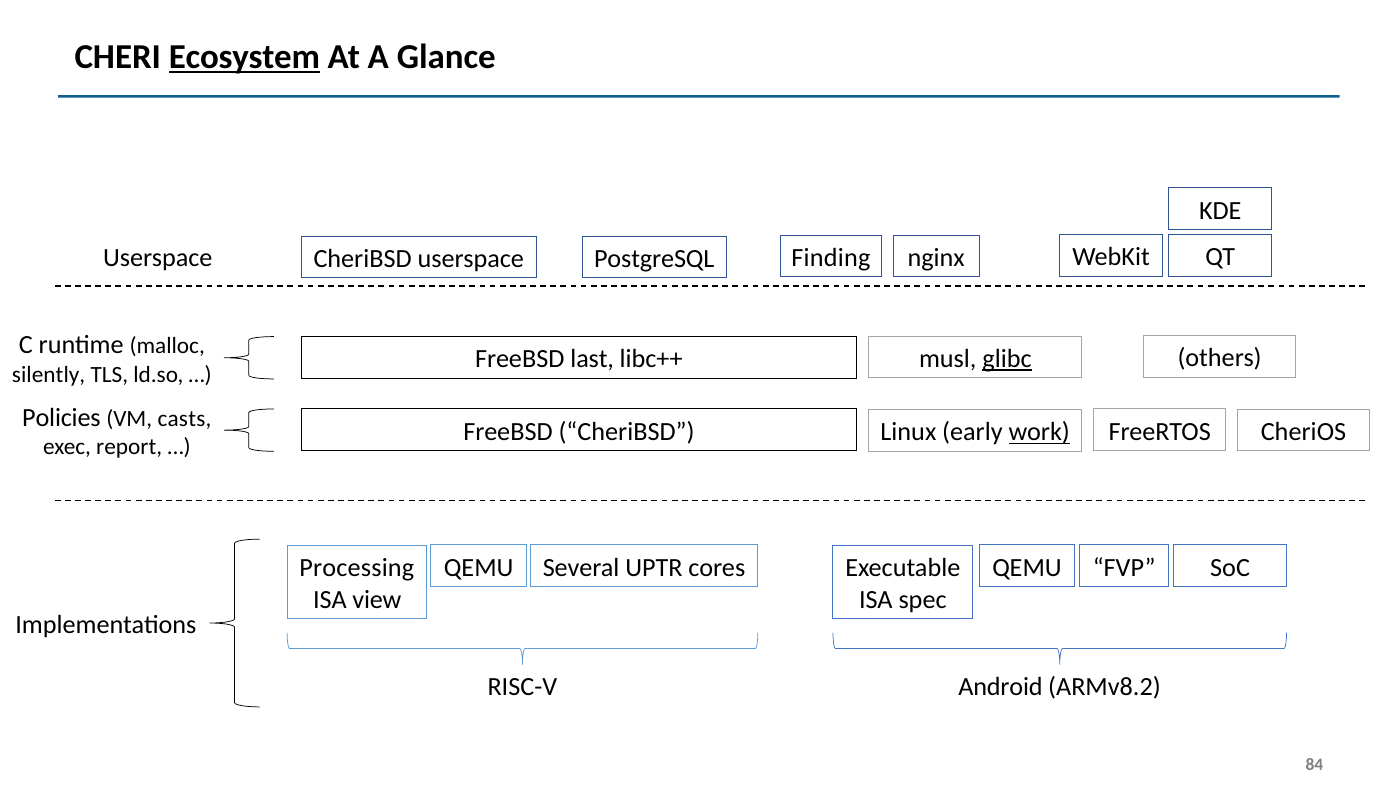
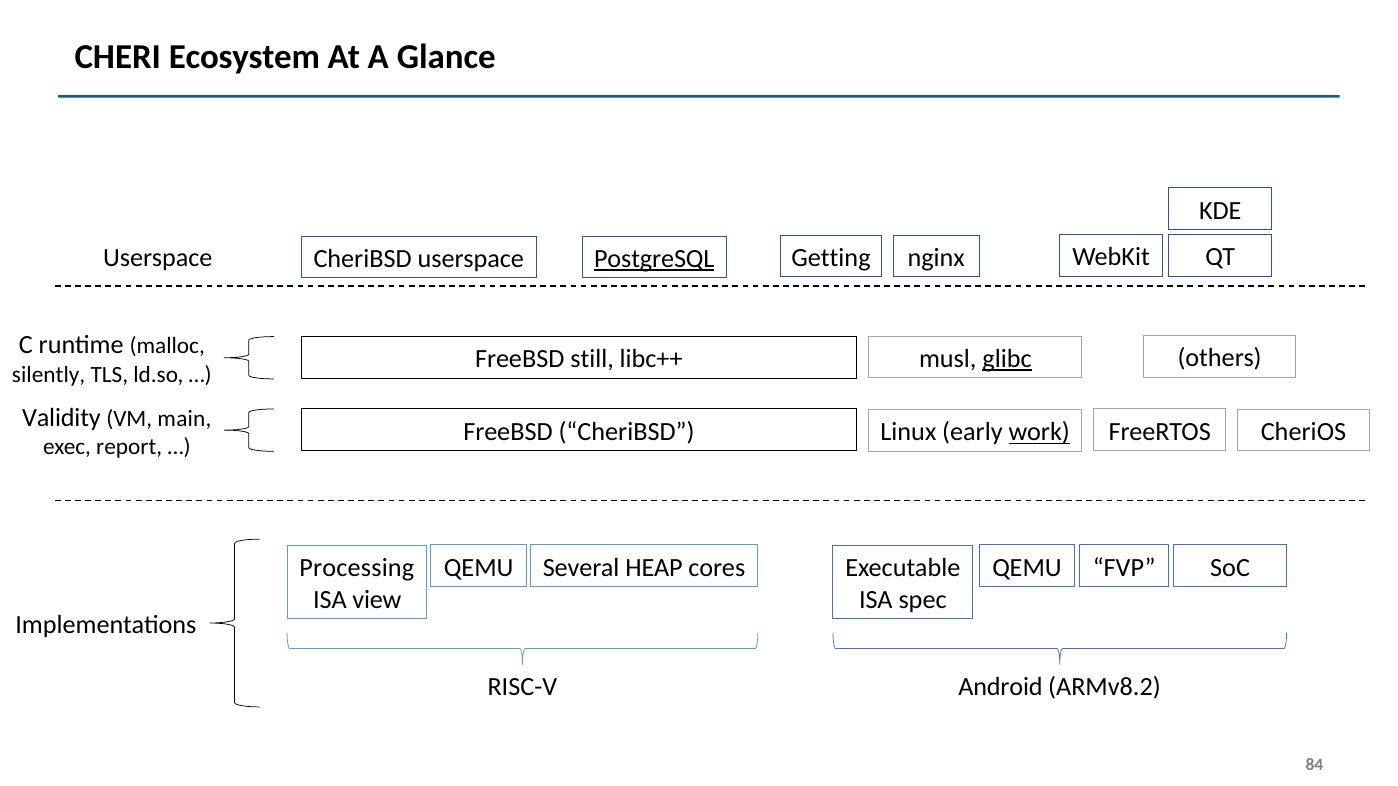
Ecosystem underline: present -> none (244, 57)
Finding: Finding -> Getting (831, 258)
PostgreSQL underline: none -> present (654, 259)
last: last -> still (592, 359)
Policies: Policies -> Validity (61, 418)
casts: casts -> main (184, 419)
UPTR: UPTR -> HEAP (654, 568)
